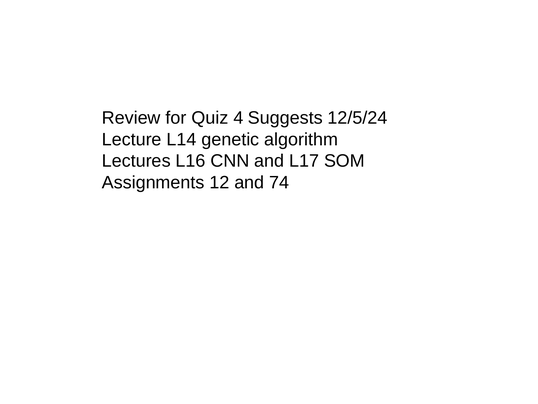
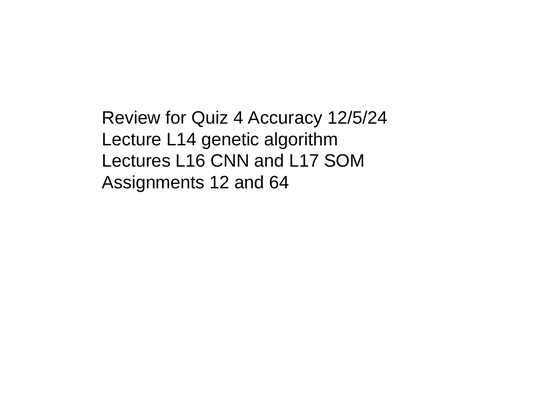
Suggests: Suggests -> Accuracy (285, 118)
74: 74 -> 64 (279, 182)
